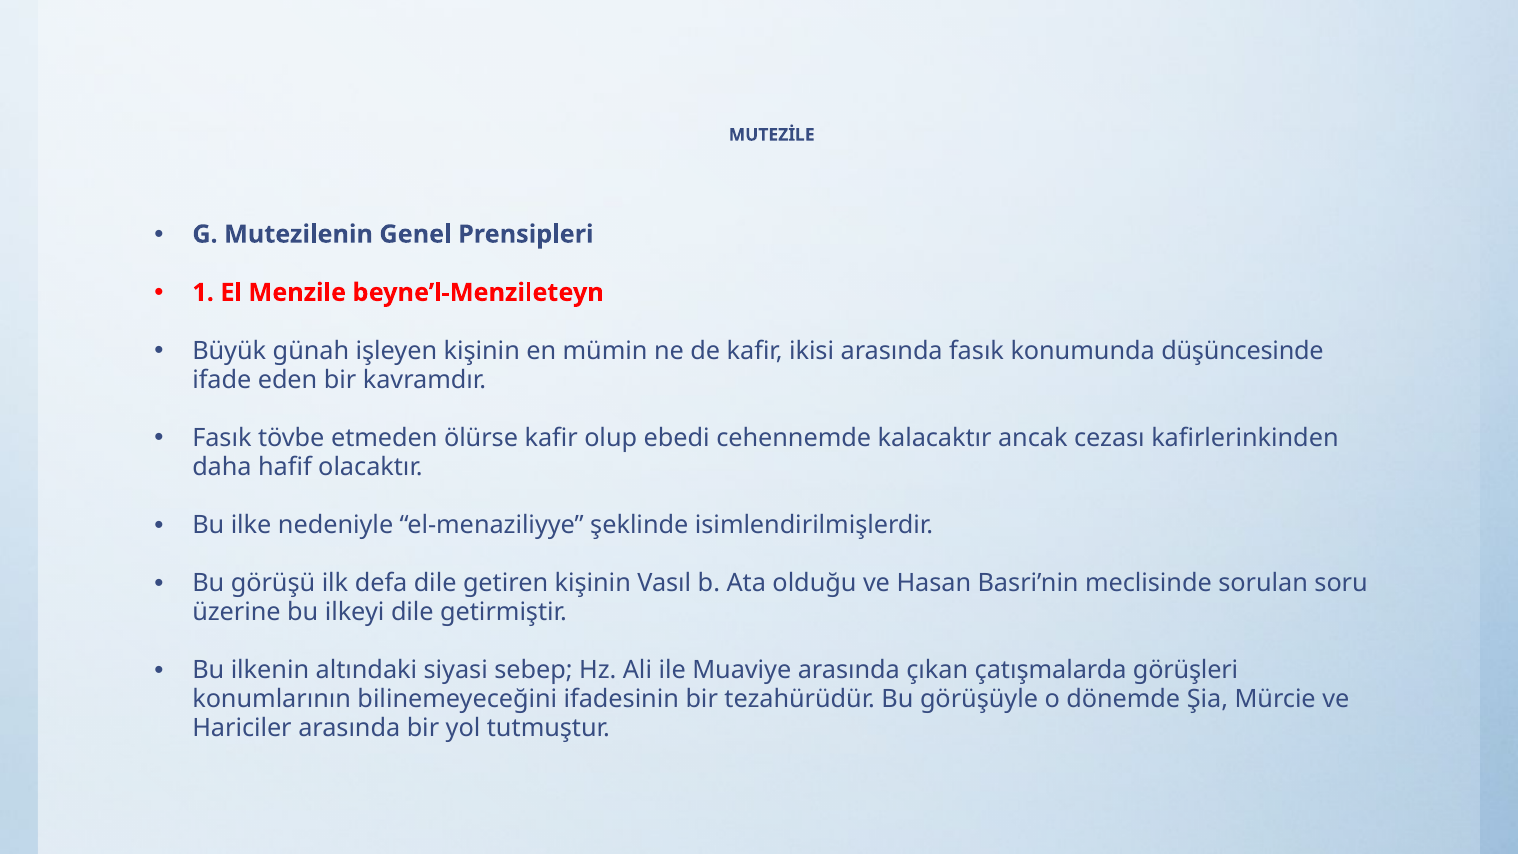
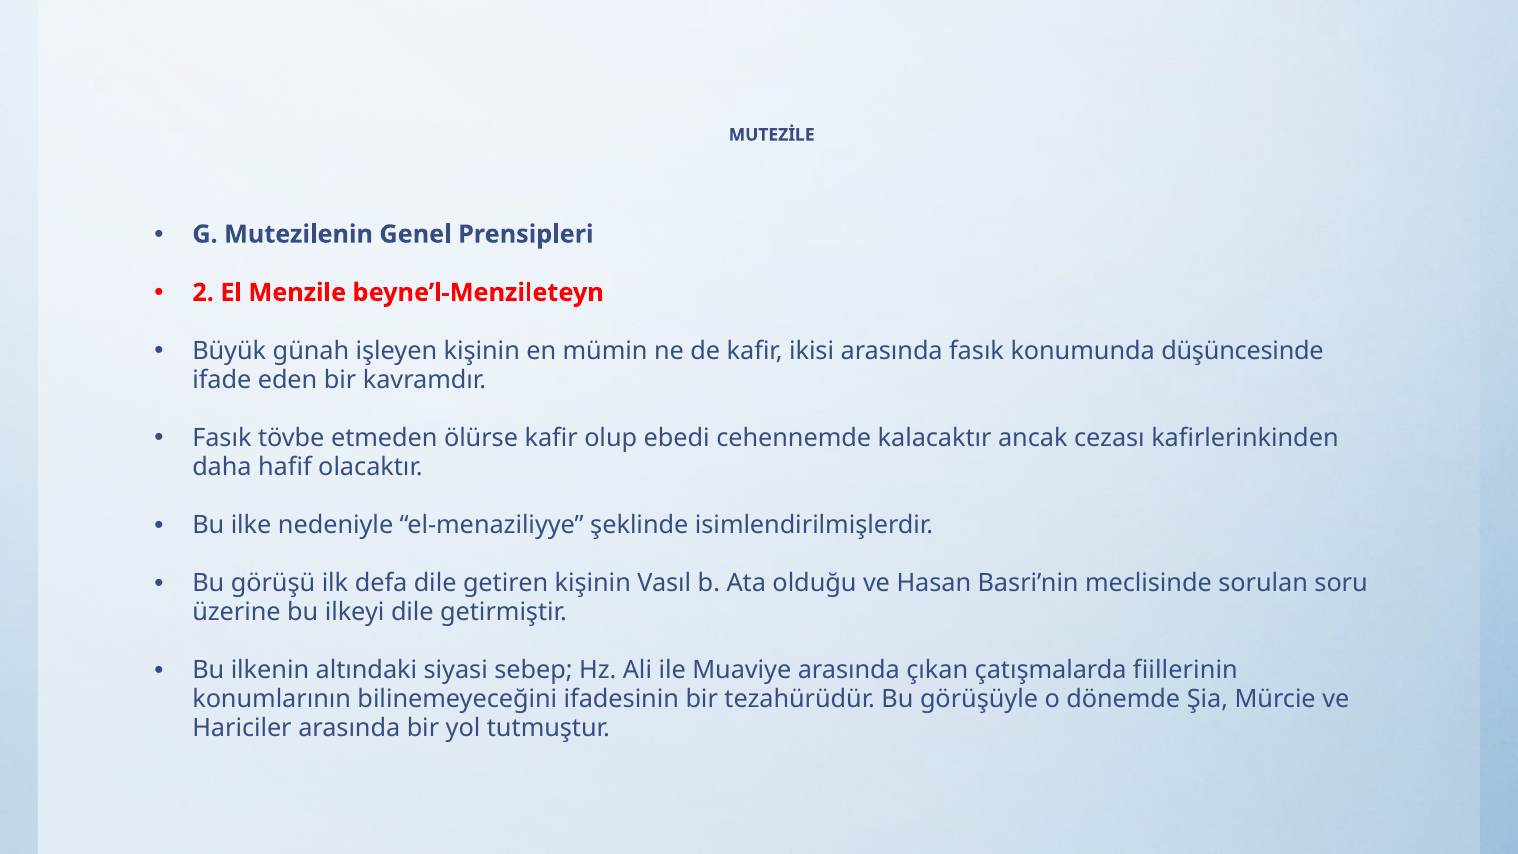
1: 1 -> 2 (203, 293)
görüşleri: görüşleri -> fiillerinin (1185, 671)
